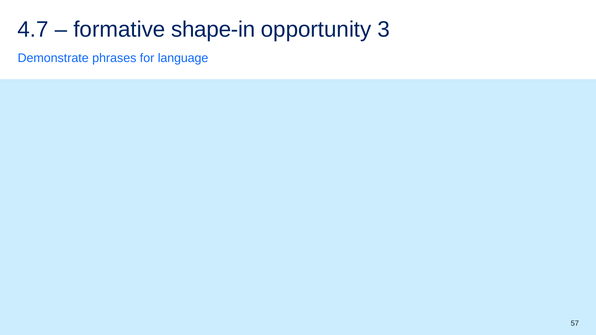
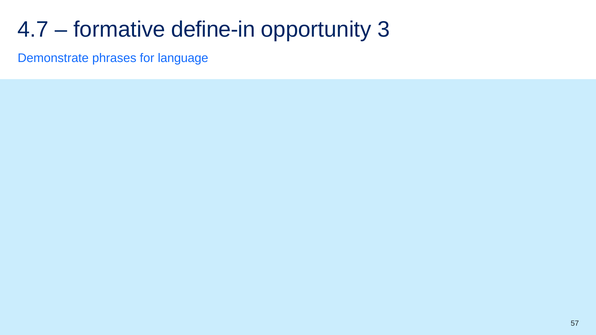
shape-in: shape-in -> define-in (213, 30)
